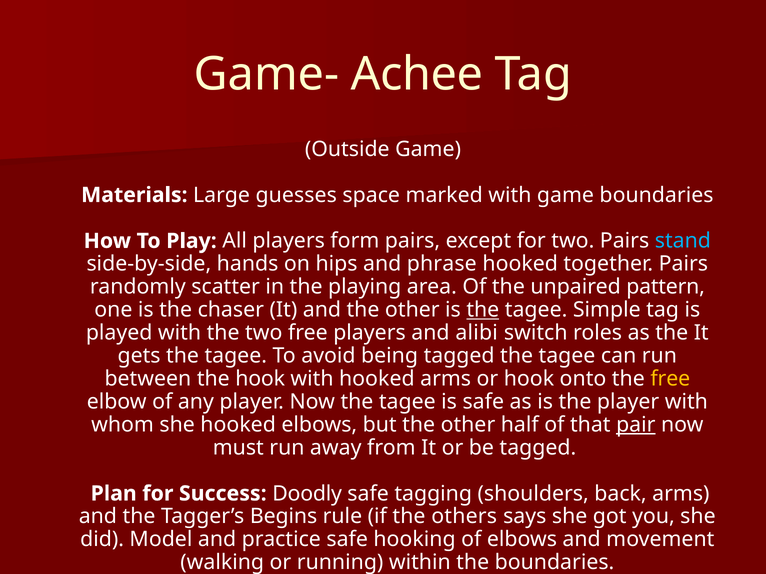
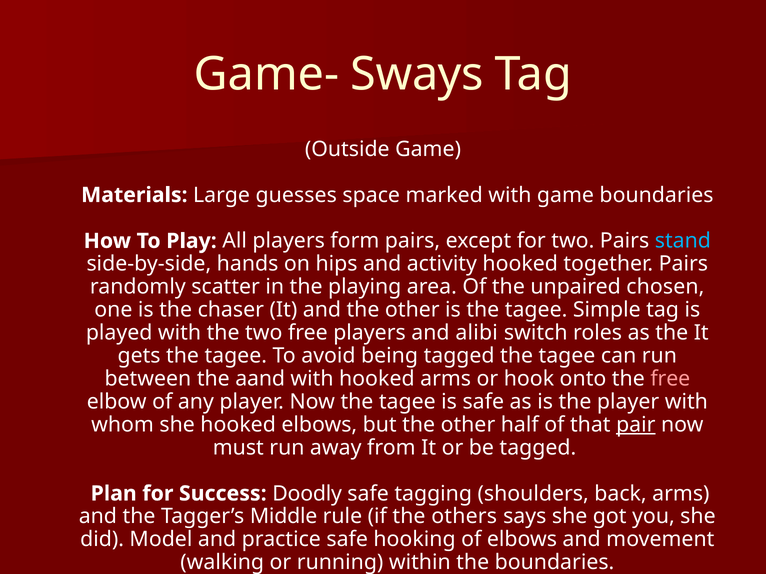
Achee: Achee -> Sways (417, 74)
phrase: phrase -> activity (442, 264)
pattern: pattern -> chosen (665, 287)
the underline: present -> none (483, 310)
the hook: hook -> aand (260, 379)
free colour: yellow -> pink (670, 379)
Begins: Begins -> Middle (284, 517)
